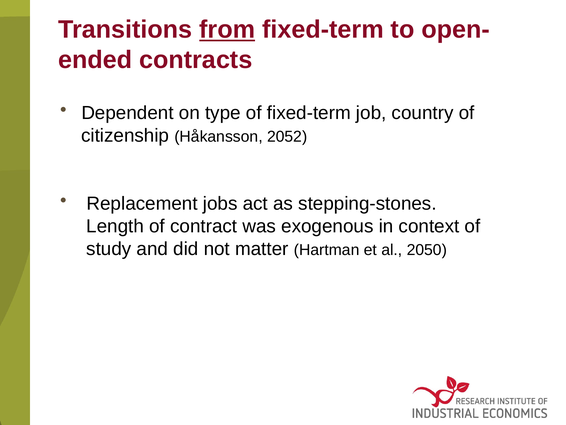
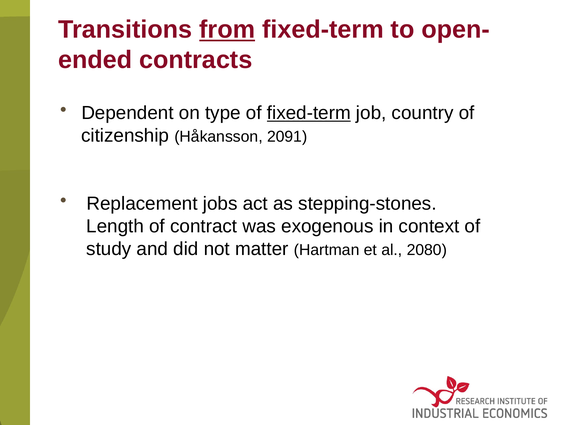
fixed-term underline: none -> present (309, 113)
2052: 2052 -> 2091 (287, 137)
2050: 2050 -> 2080 (427, 250)
